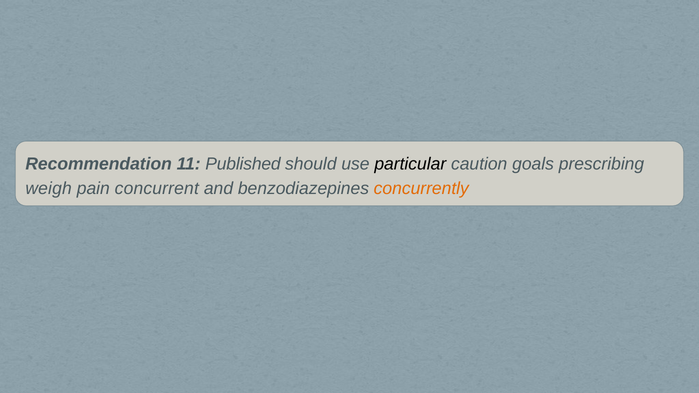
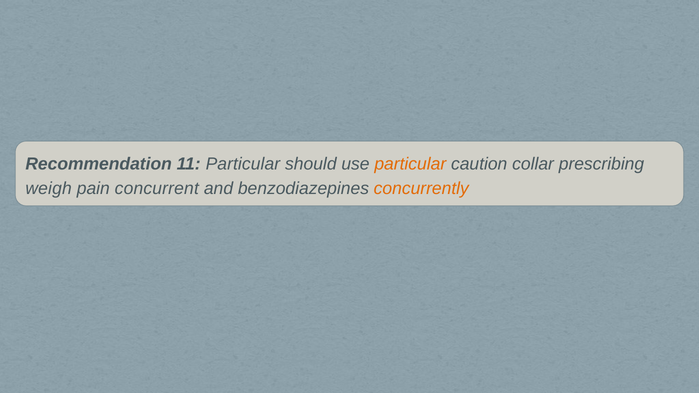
11 Published: Published -> Particular (243, 164)
particular colour: black -> orange (410, 164)
goals: goals -> collar (533, 164)
